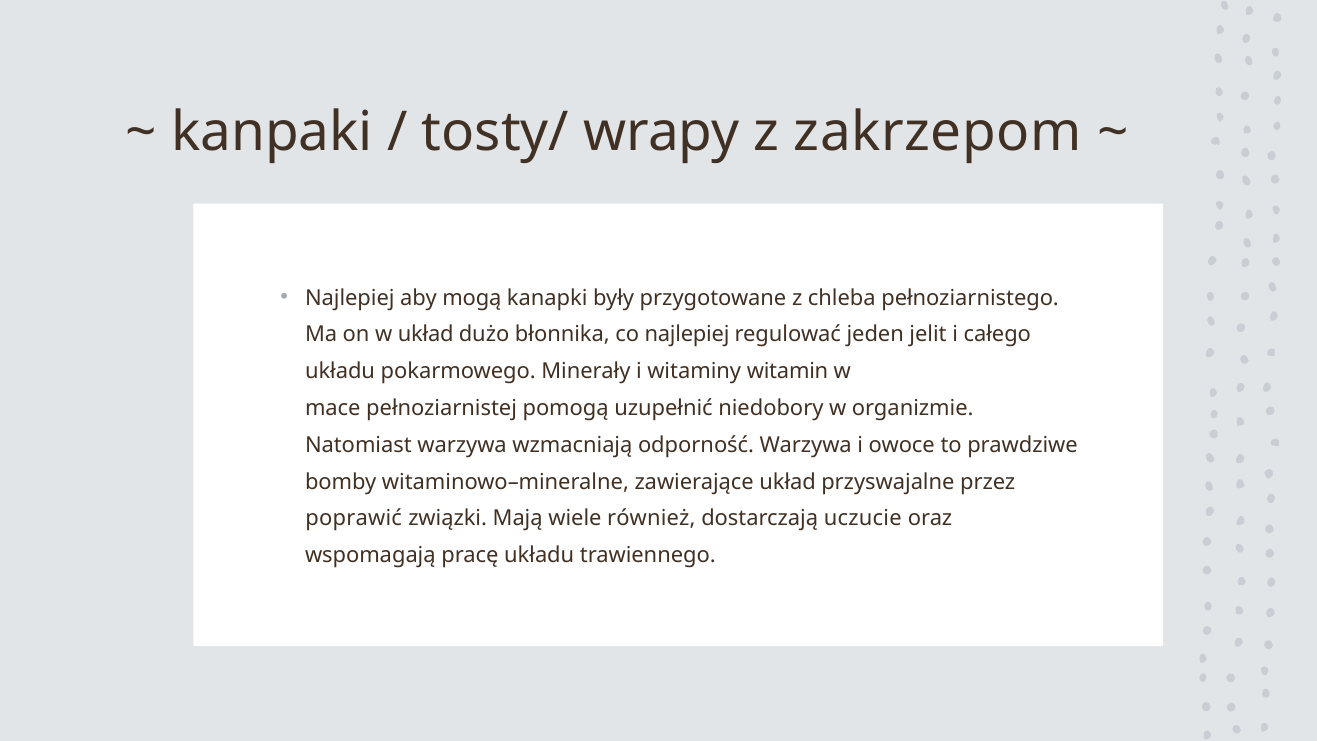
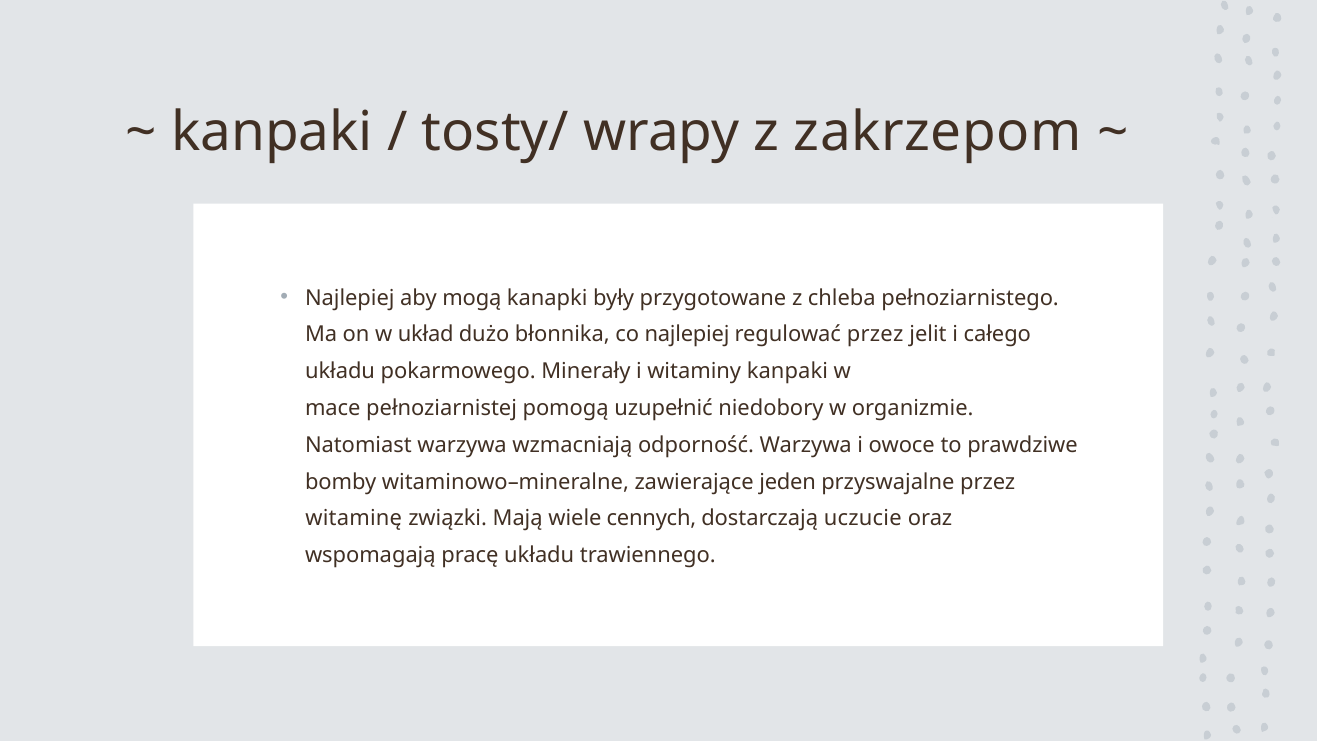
regulować jeden: jeden -> przez (875, 335)
witaminy witamin: witamin -> kanpaki (787, 371)
zawierające układ: układ -> jeden (788, 482)
poprawić: poprawić -> witaminę (354, 519)
również: również -> cennych (651, 519)
